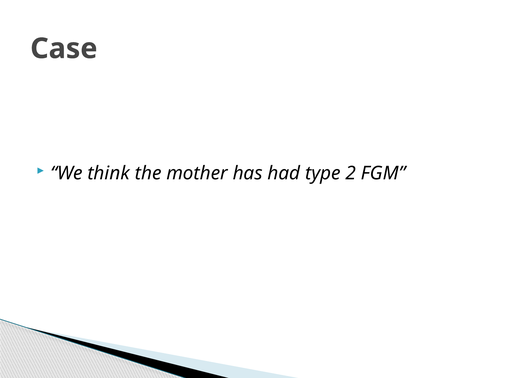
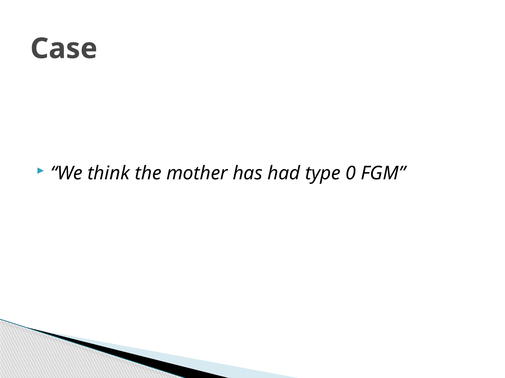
2: 2 -> 0 (351, 174)
